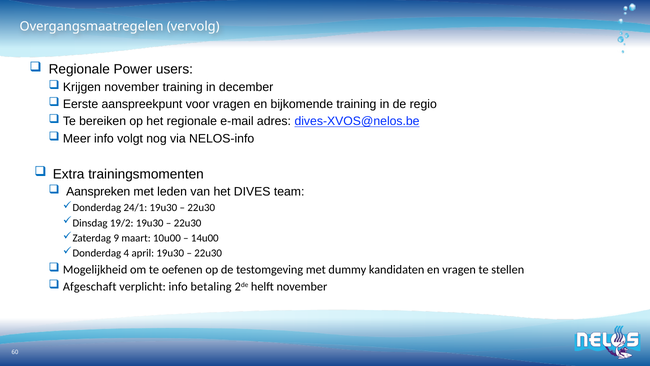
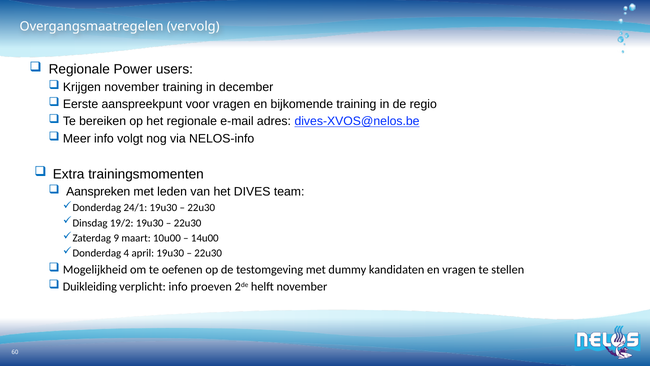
Afgeschaft: Afgeschaft -> Duikleiding (90, 287)
betaling: betaling -> proeven (211, 287)
